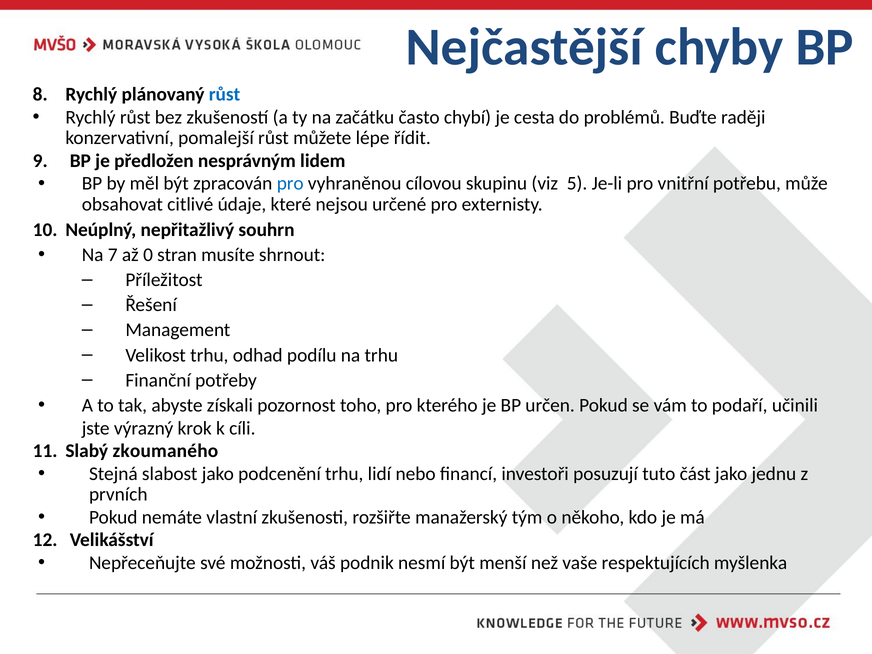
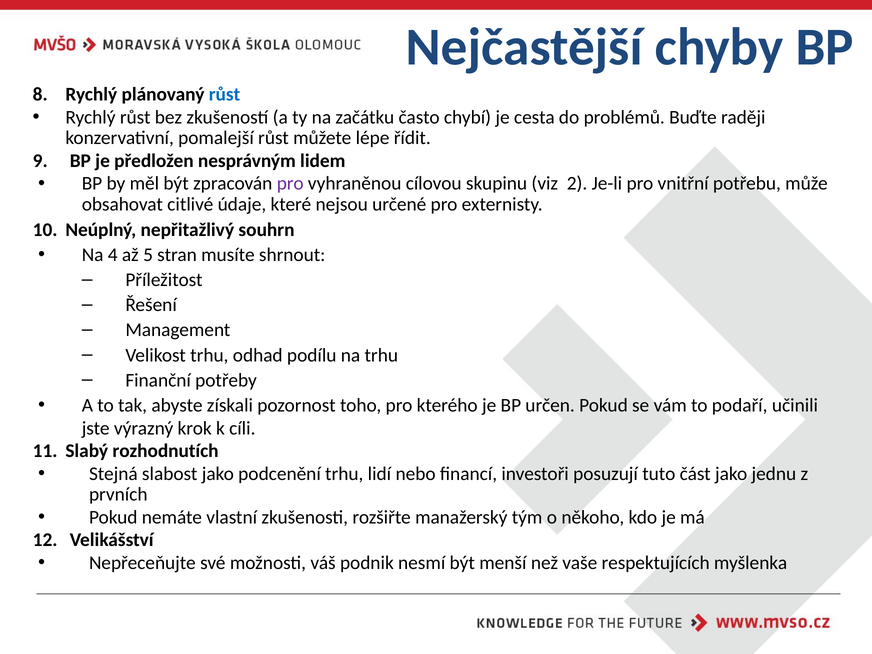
pro colour: blue -> purple (290, 184)
5: 5 -> 2 (577, 184)
7: 7 -> 4 (113, 255)
0: 0 -> 5 (148, 255)
zkoumaného: zkoumaného -> rozhodnutích (166, 451)
